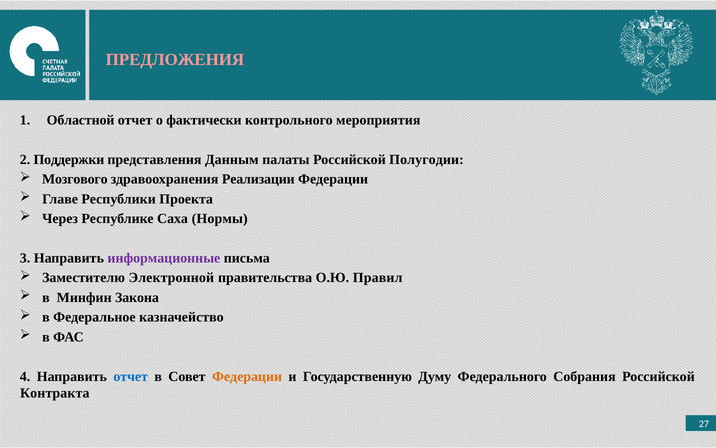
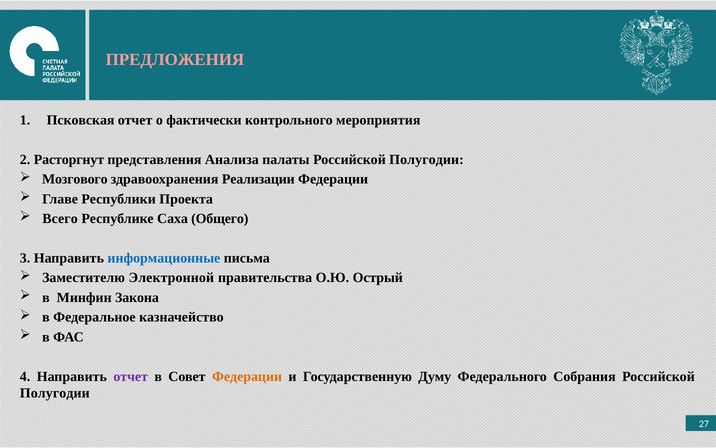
Областной: Областной -> Псковская (81, 120)
Поддержки: Поддержки -> Расторгнут (69, 159)
Данным: Данным -> Анализа (232, 159)
Через: Через -> Всего (60, 218)
Нормы: Нормы -> Общего (220, 218)
информационные colour: purple -> blue (164, 258)
Правил: Правил -> Острый (378, 278)
отчет colour: blue -> purple (131, 376)
Контракта: Контракта -> Полугодии (55, 393)
